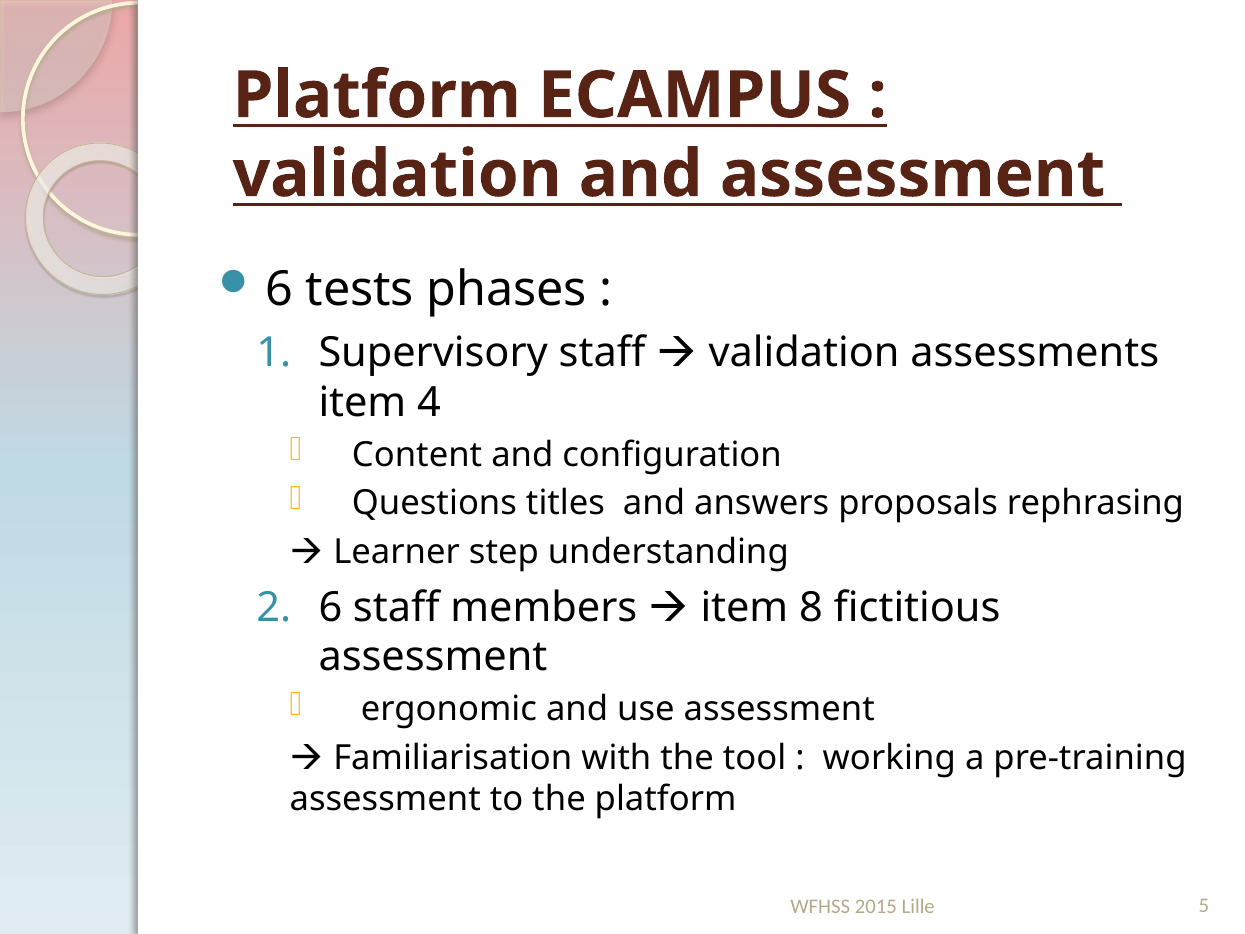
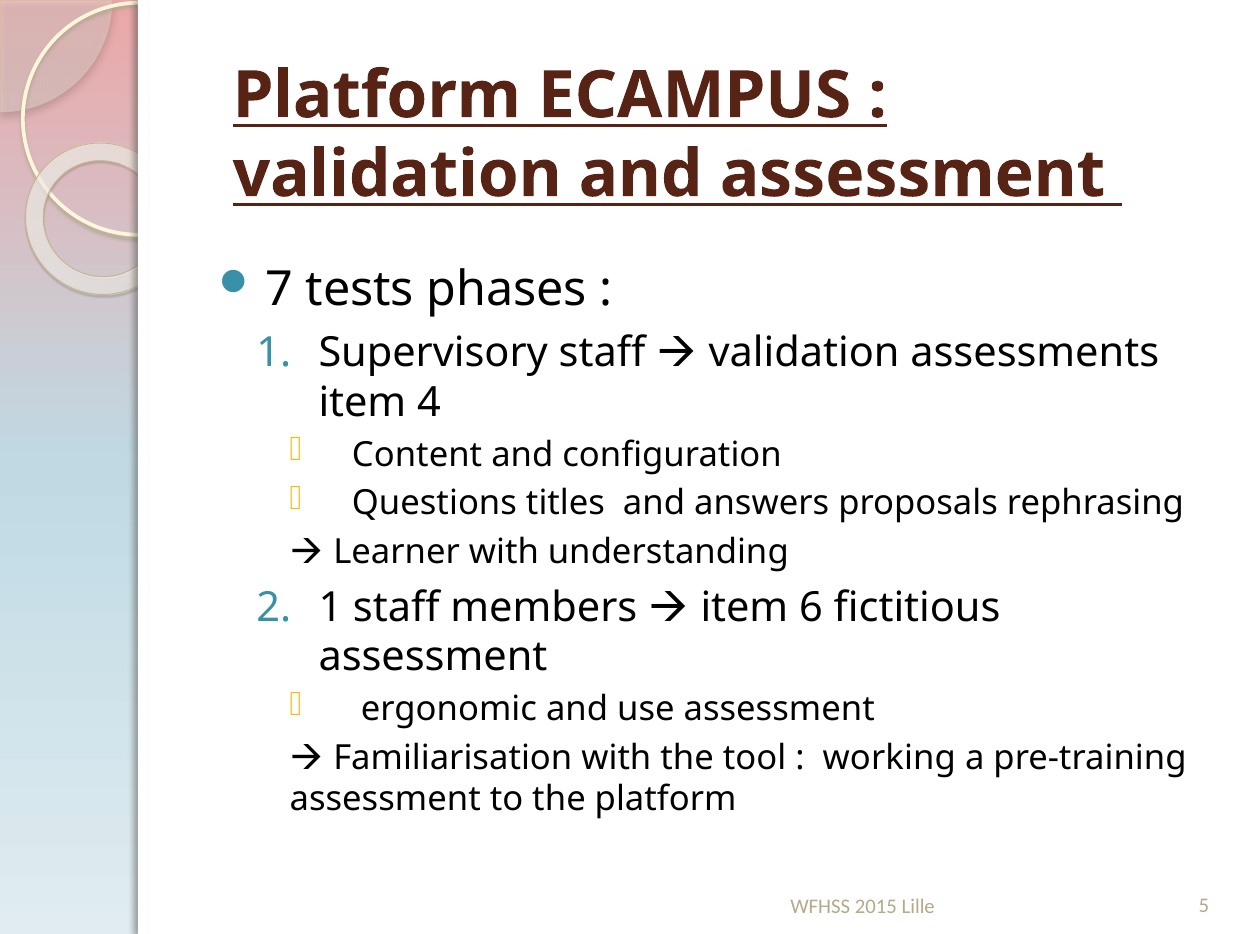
6: 6 -> 7 (279, 290)
Learner step: step -> with (504, 552)
2 6: 6 -> 1 (330, 607)
8: 8 -> 6 (811, 607)
